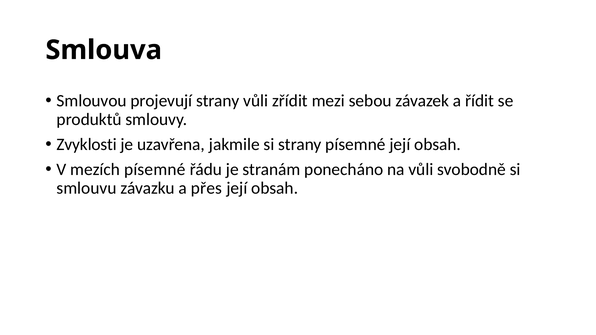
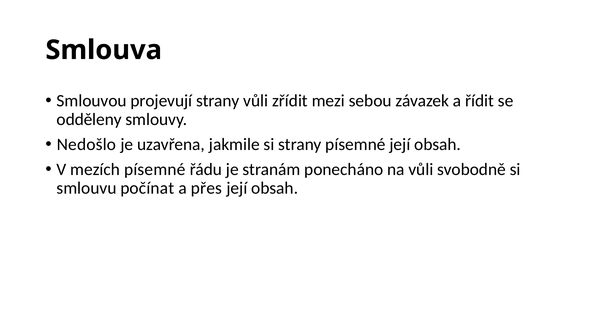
produktů: produktů -> odděleny (89, 120)
Zvyklosti: Zvyklosti -> Nedošlo (87, 145)
závazku: závazku -> počínat (147, 188)
